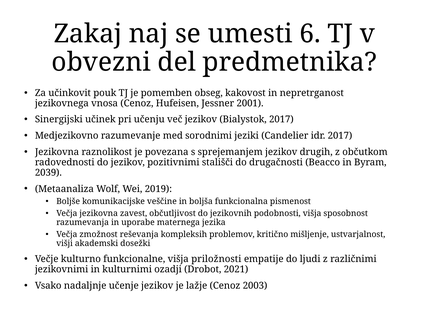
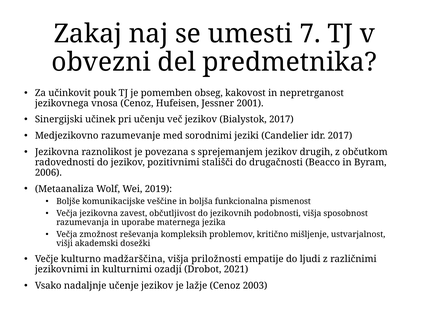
6: 6 -> 7 (310, 34)
2039: 2039 -> 2006 (48, 172)
funkcionalne: funkcionalne -> madžarščina (134, 259)
